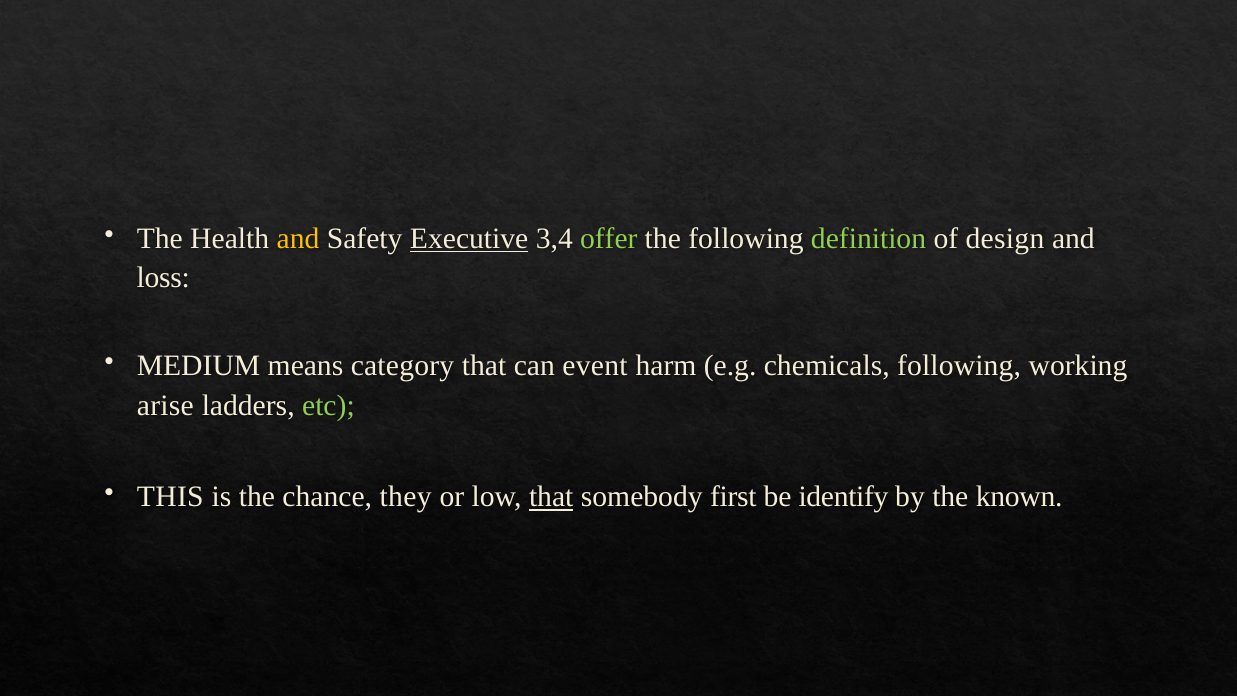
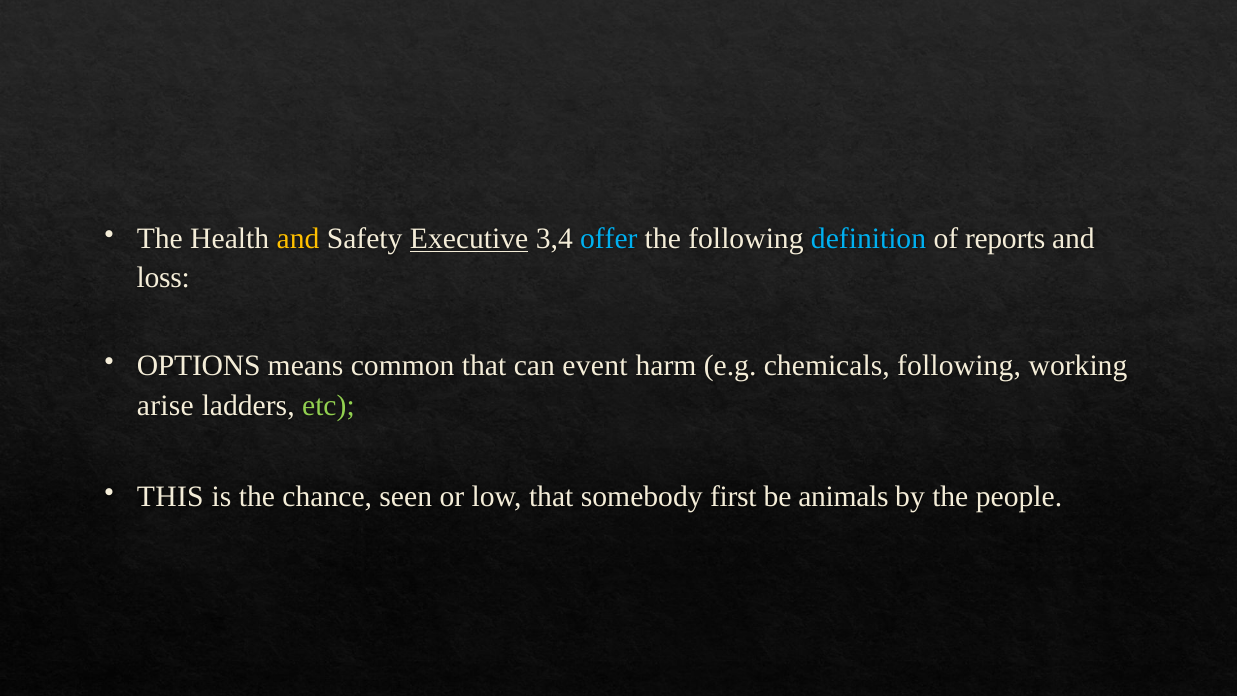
offer colour: light green -> light blue (609, 239)
definition colour: light green -> light blue (869, 239)
design: design -> reports (1005, 239)
MEDIUM: MEDIUM -> OPTIONS (199, 366)
category: category -> common (403, 366)
they: they -> seen (406, 497)
that underline: present -> none (551, 497)
identify: identify -> animals (844, 497)
known: known -> people (1019, 497)
